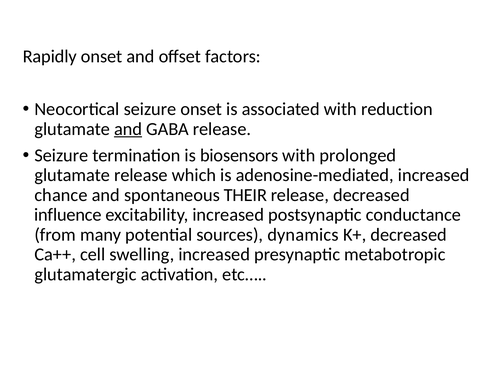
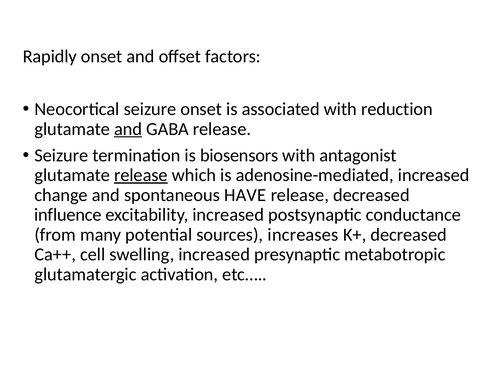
prolonged: prolonged -> antagonist (358, 155)
release underline: none -> present (141, 175)
chance: chance -> change (61, 195)
THEIR: THEIR -> HAVE (245, 195)
dynamics: dynamics -> increases (303, 234)
